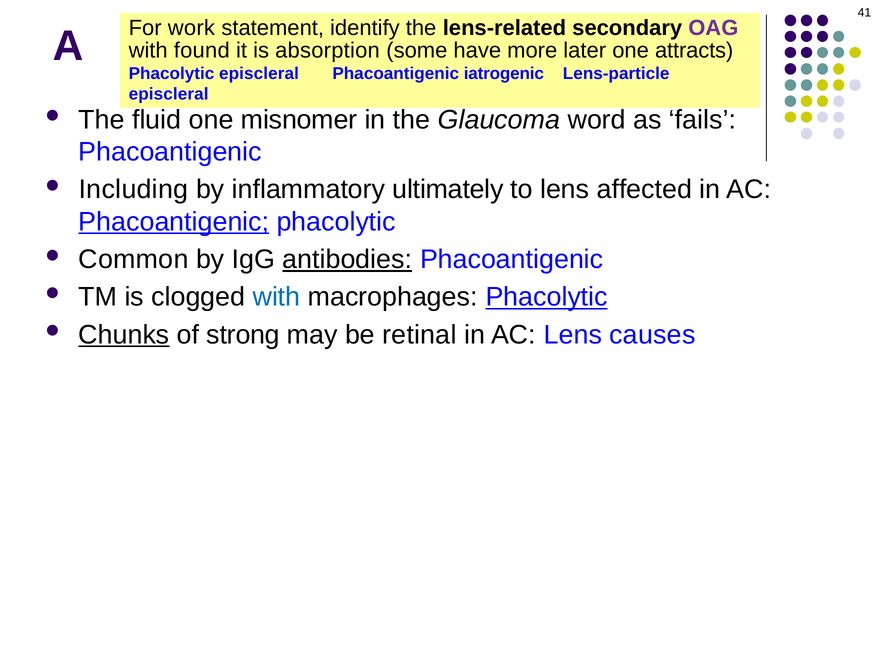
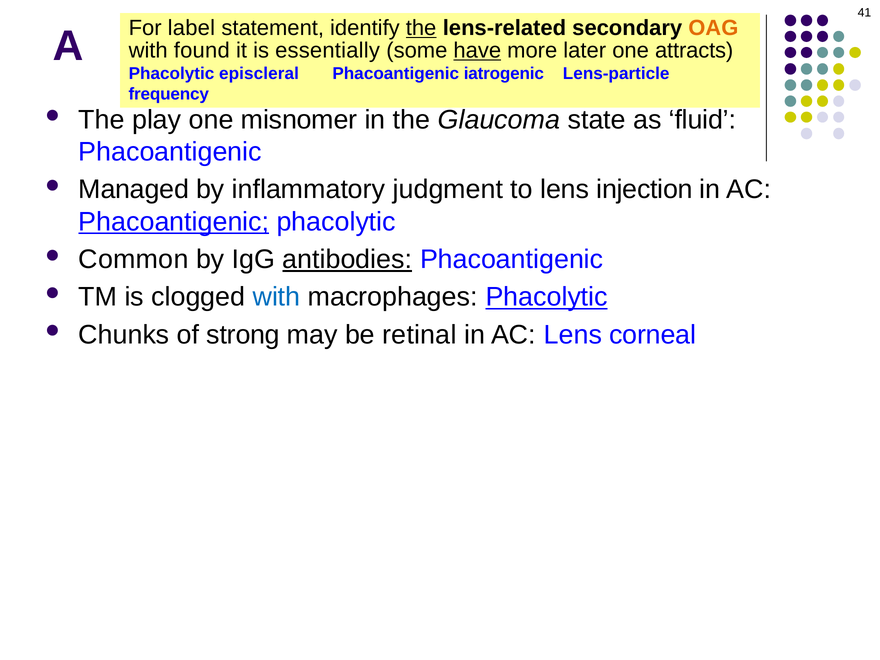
work: work -> label (191, 28)
the underline: none -> present (421, 28)
OAG colour: purple -> orange (713, 28)
absorption: absorption -> essentially (328, 50)
have underline: none -> present (477, 50)
episcleral: episcleral -> frequency (169, 94)
fluid: fluid -> play (157, 120)
word: word -> state (597, 120)
fails: fails -> fluid (703, 120)
Including: Including -> Managed (134, 190)
ultimately: ultimately -> judgment (448, 190)
affected: affected -> injection (645, 190)
Chunks underline: present -> none (124, 335)
causes: causes -> corneal (653, 335)
